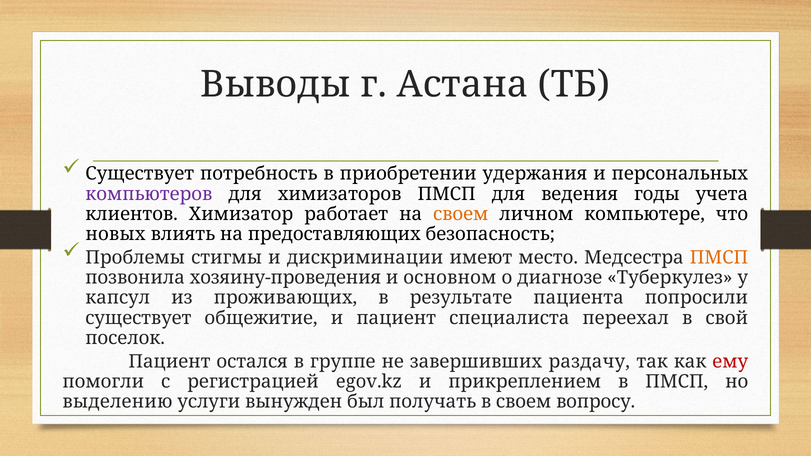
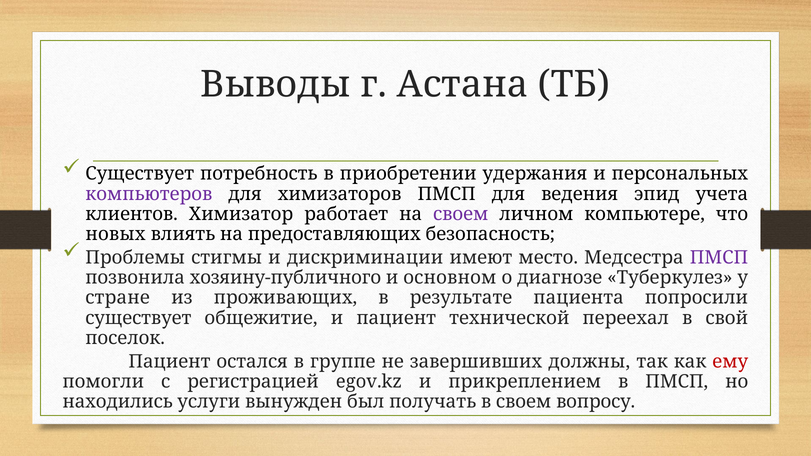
годы: годы -> эпид (657, 194)
своем colour: orange -> purple (461, 214)
ПМСП colour: orange -> purple (719, 258)
хозяину-проведения: хозяину-проведения -> хозяину-публичного (285, 278)
капсул: капсул -> стране (118, 298)
специалиста: специалиста -> технической (509, 318)
раздачу: раздачу -> должны (589, 362)
выделению: выделению -> находились (118, 402)
